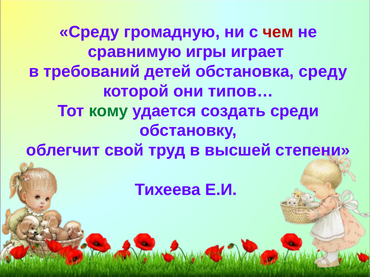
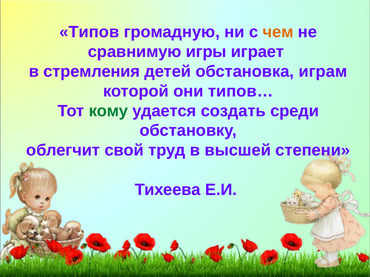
Среду: Среду -> Типов (89, 32)
чем colour: red -> orange (278, 32)
требований: требований -> стремления (92, 72)
обстановка среду: среду -> играм (323, 72)
